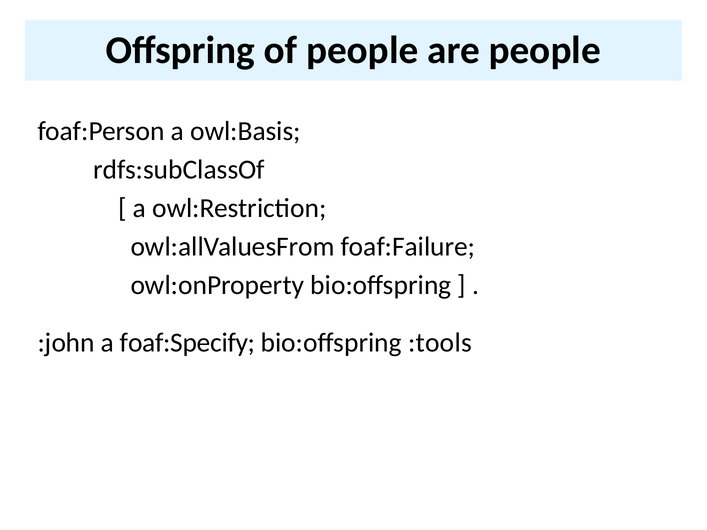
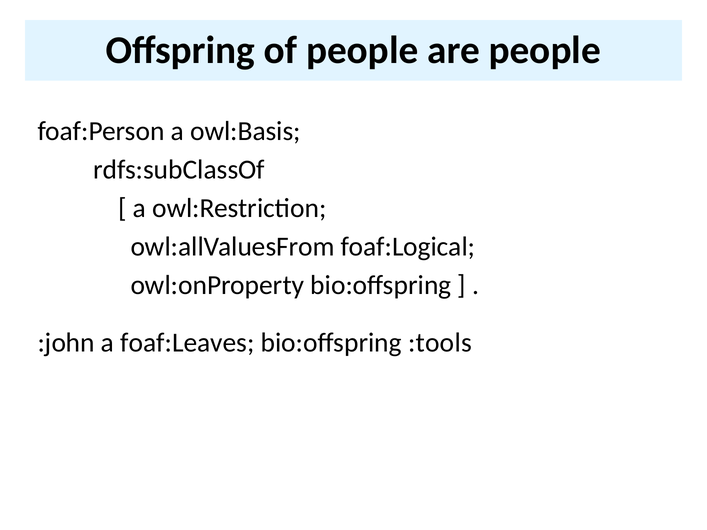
foaf:Failure: foaf:Failure -> foaf:Logical (408, 247)
foaf:Specify: foaf:Specify -> foaf:Leaves (187, 343)
